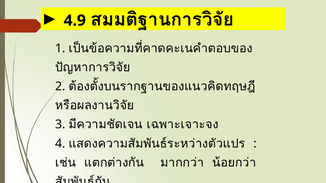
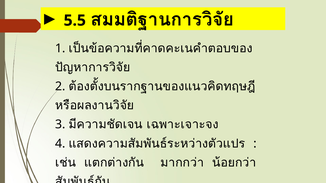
4.9: 4.9 -> 5.5 (75, 21)
